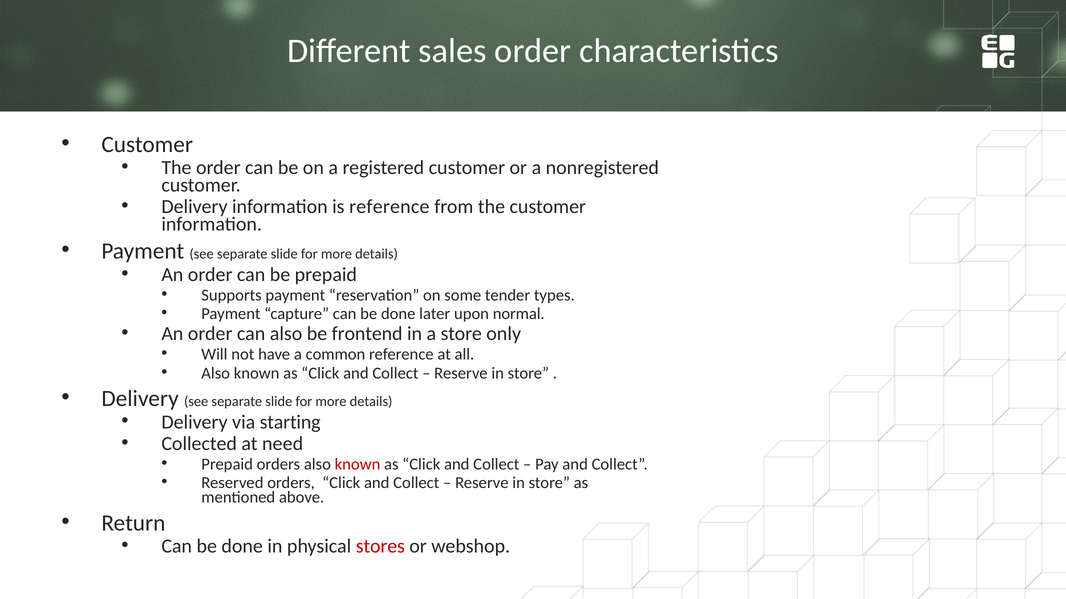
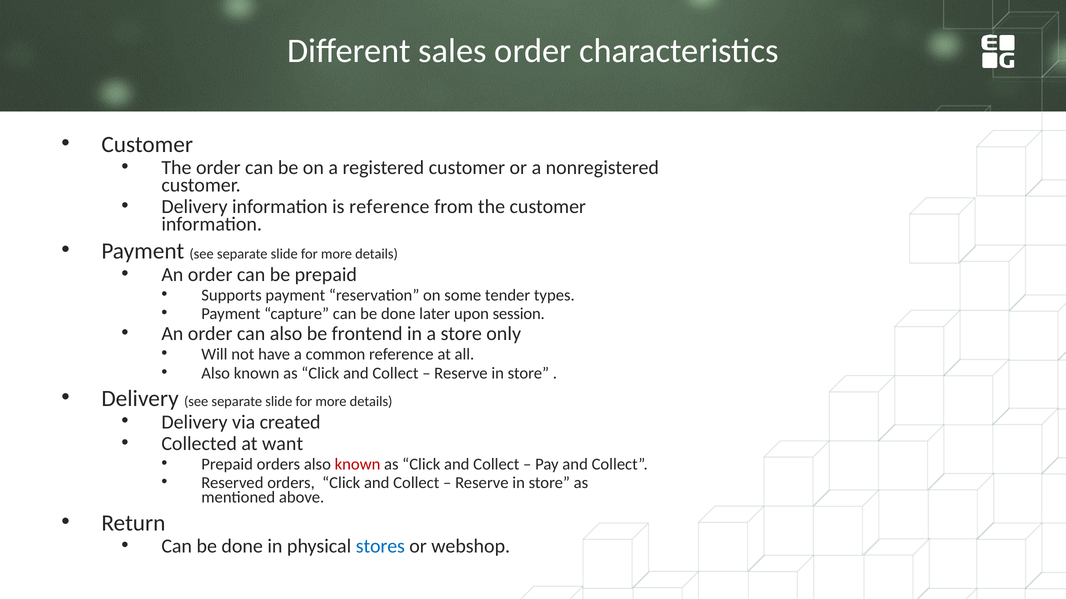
normal: normal -> session (519, 314)
starting: starting -> created (290, 422)
need: need -> want (283, 444)
stores colour: red -> blue (380, 547)
